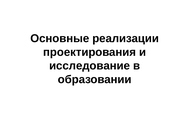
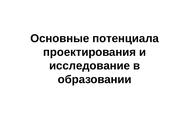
реализации: реализации -> потенциала (126, 38)
